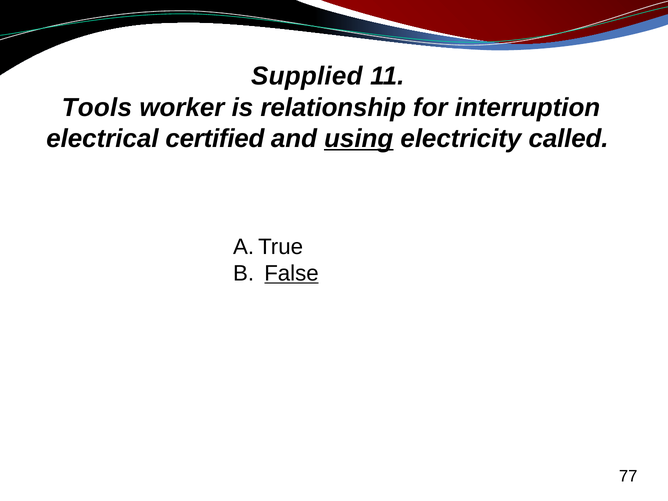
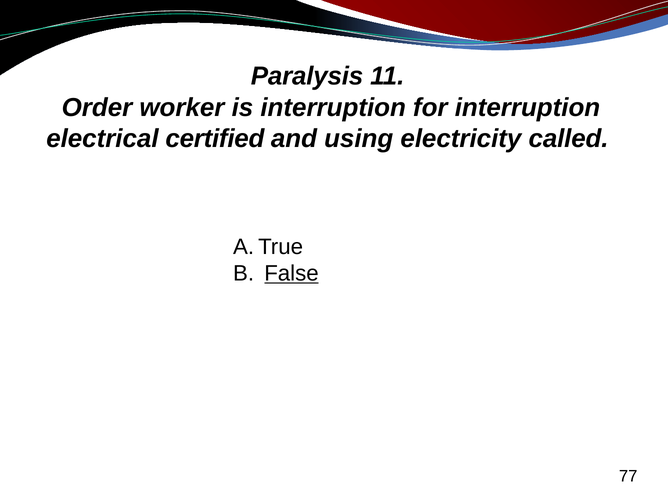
Supplied: Supplied -> Paralysis (307, 76)
Tools: Tools -> Order (97, 108)
is relationship: relationship -> interruption (333, 108)
using underline: present -> none (359, 139)
